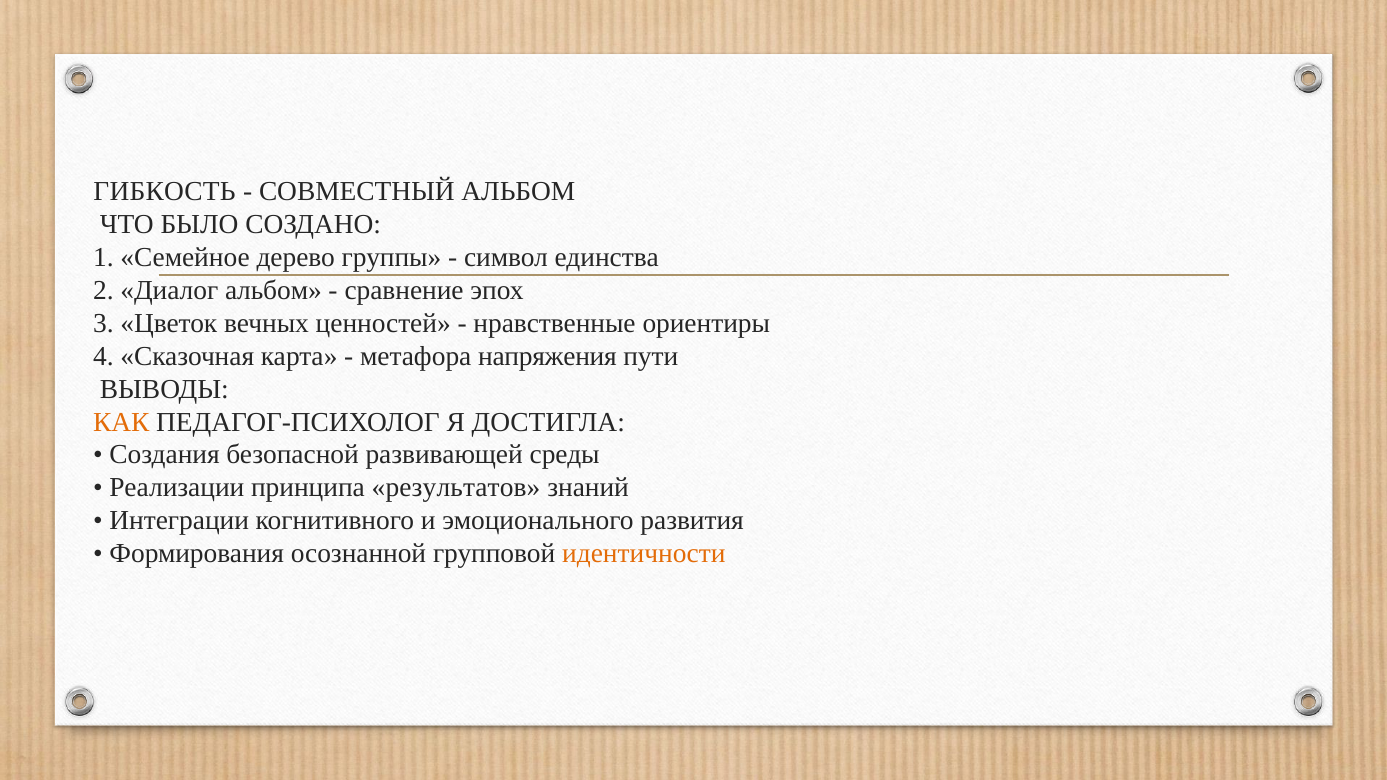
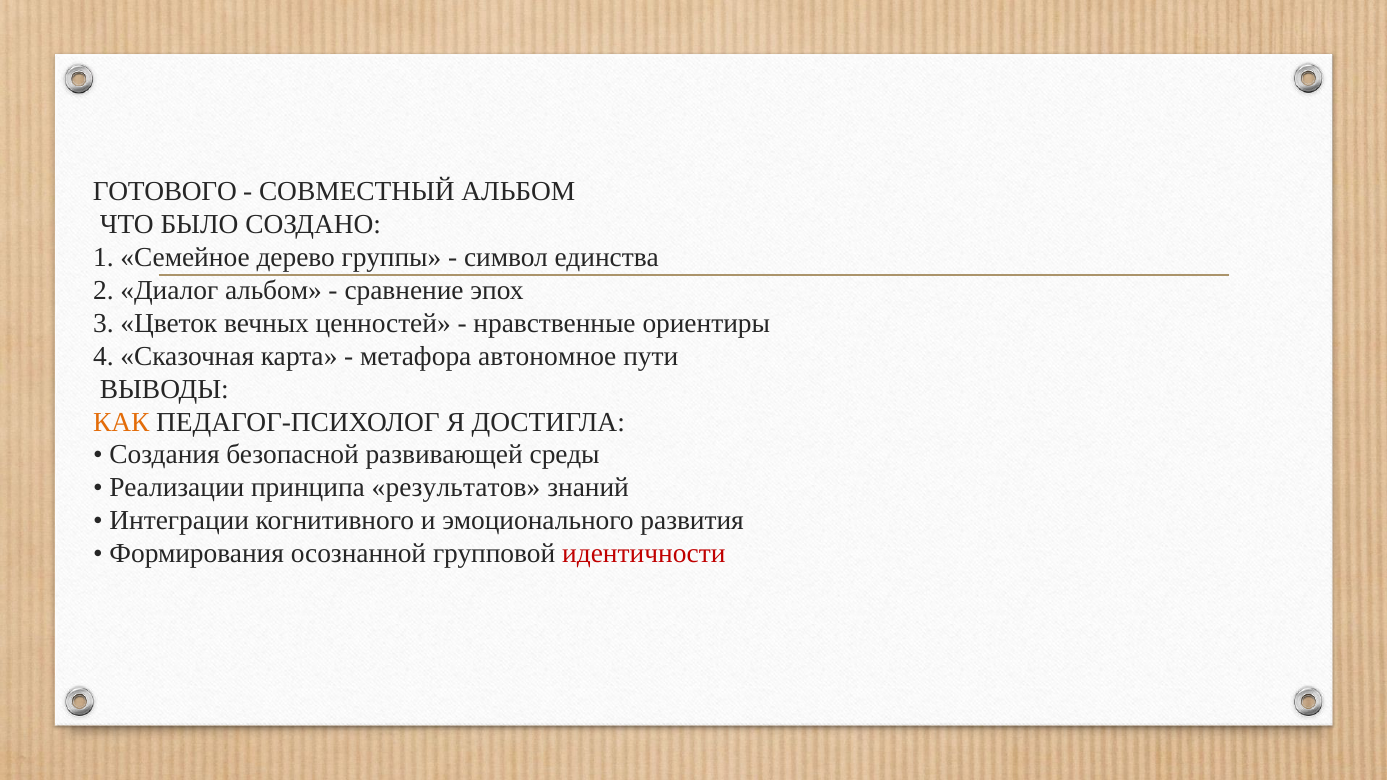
ГИБКОСТЬ: ГИБКОСТЬ -> ГОТОВОГО (165, 192)
напряжения: напряжения -> автономное (547, 356)
идентичности colour: orange -> red (644, 554)
